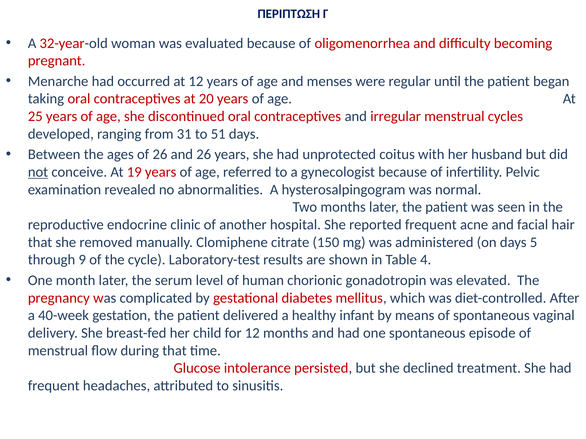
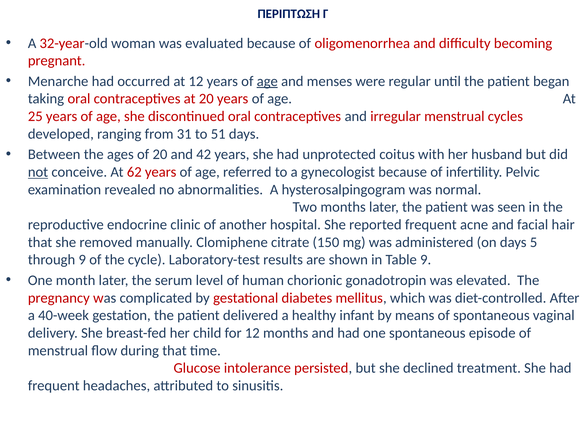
age underline: none -> present (267, 81)
of 26: 26 -> 20 (160, 155)
and 26: 26 -> 42 (204, 155)
19: 19 -> 62 (134, 172)
Table 4: 4 -> 9 (426, 260)
